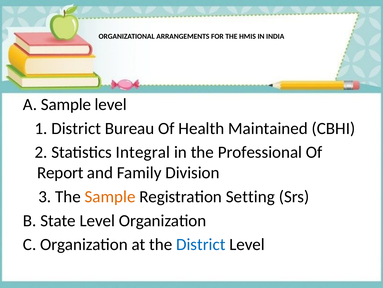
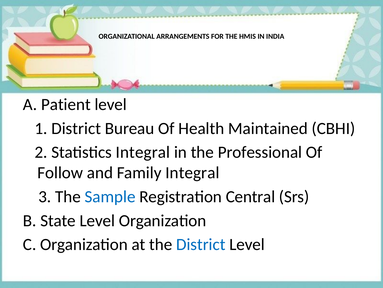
A Sample: Sample -> Patient (66, 104)
Report: Report -> Follow (60, 172)
Family Division: Division -> Integral (192, 172)
Sample colour: orange -> blue (110, 196)
Setting: Setting -> Central (250, 196)
